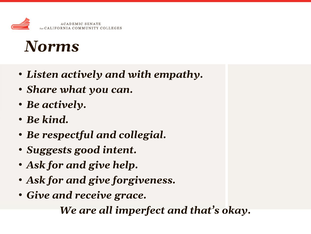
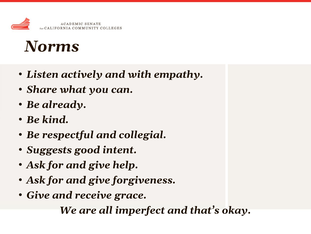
Be actively: actively -> already (64, 104)
